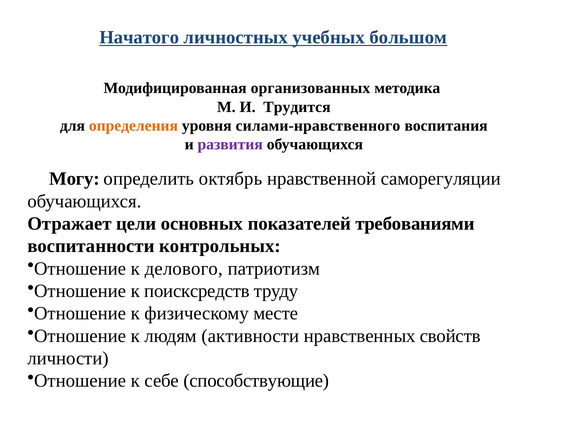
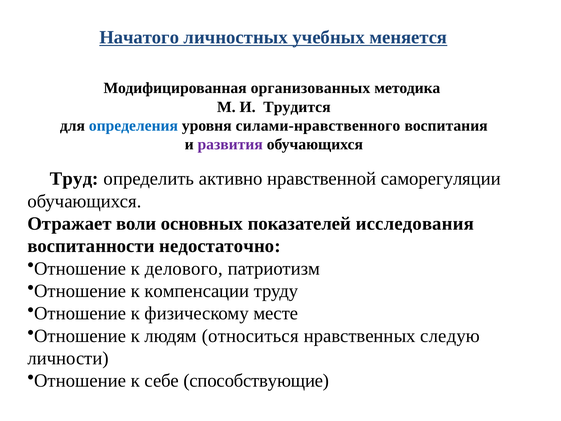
большом: большом -> меняется (408, 37)
определения colour: orange -> blue (133, 126)
Могу: Могу -> Труд (74, 179)
октябрь: октябрь -> активно (231, 179)
цели: цели -> воли (136, 223)
требованиями: требованиями -> исследования (415, 223)
контрольных: контрольных -> недостаточно (220, 246)
поисксредств: поисксредств -> компенсации (197, 291)
активности: активности -> относиться (250, 336)
свойств: свойств -> следую (450, 336)
